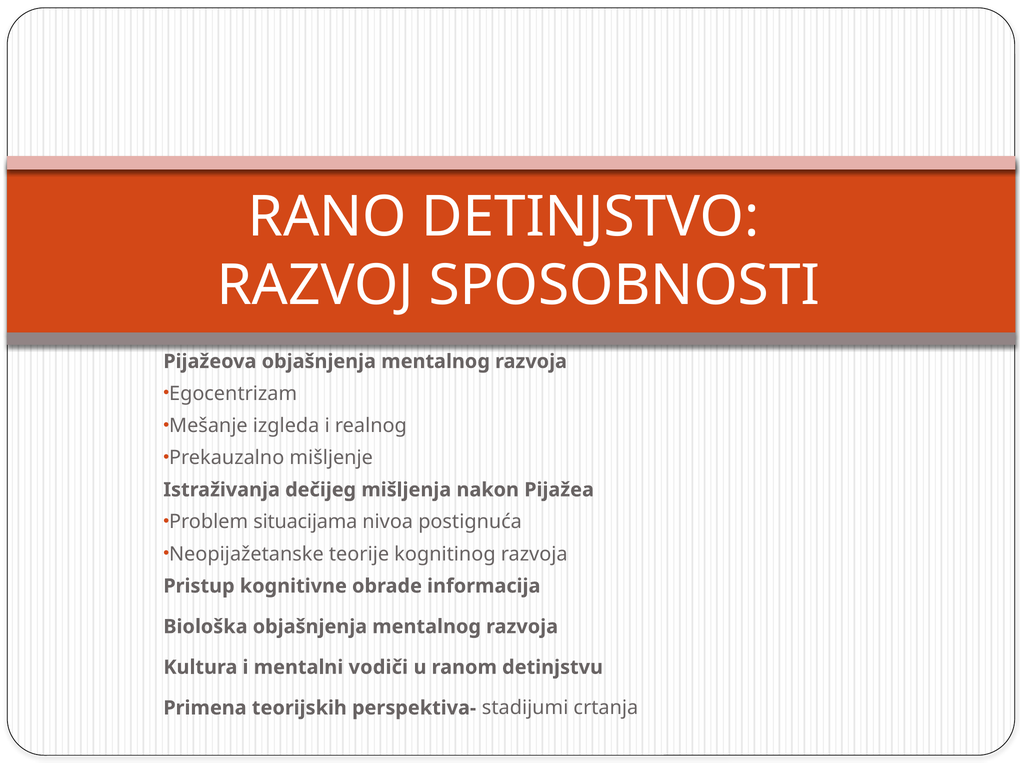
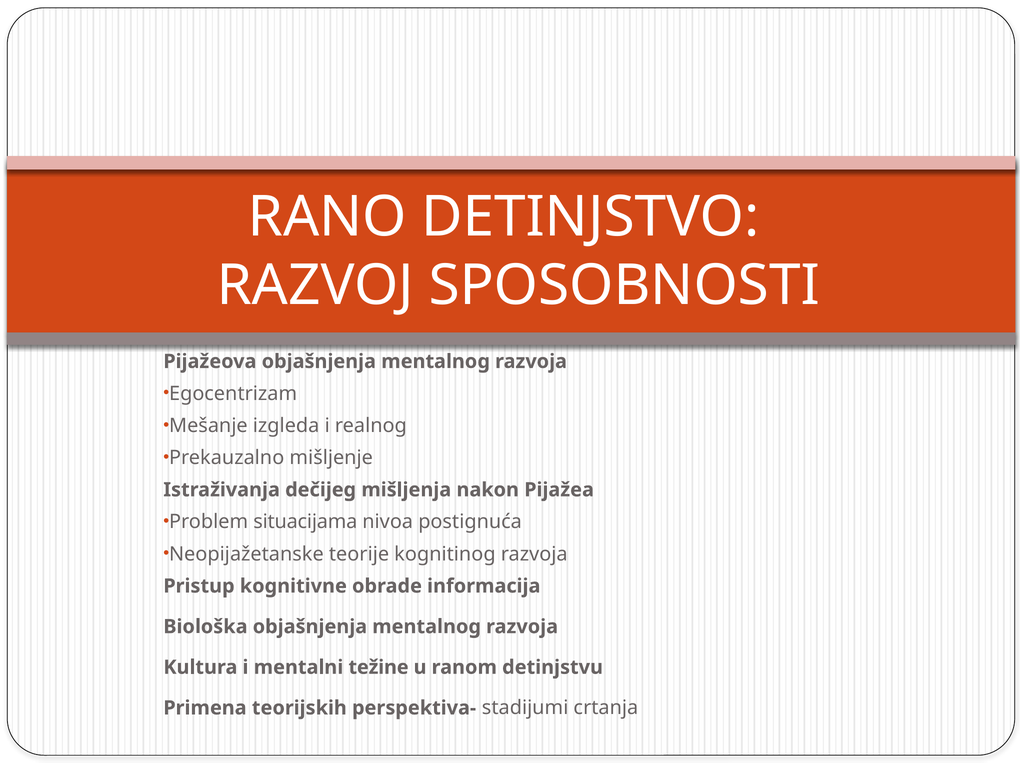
vodiči: vodiči -> težine (379, 668)
